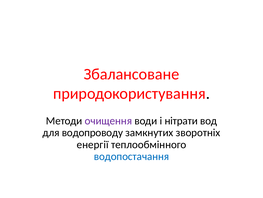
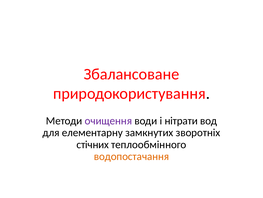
водопроводу: водопроводу -> елементарну (92, 132)
енергії: енергії -> стічних (93, 144)
водопостачання colour: blue -> orange (131, 156)
